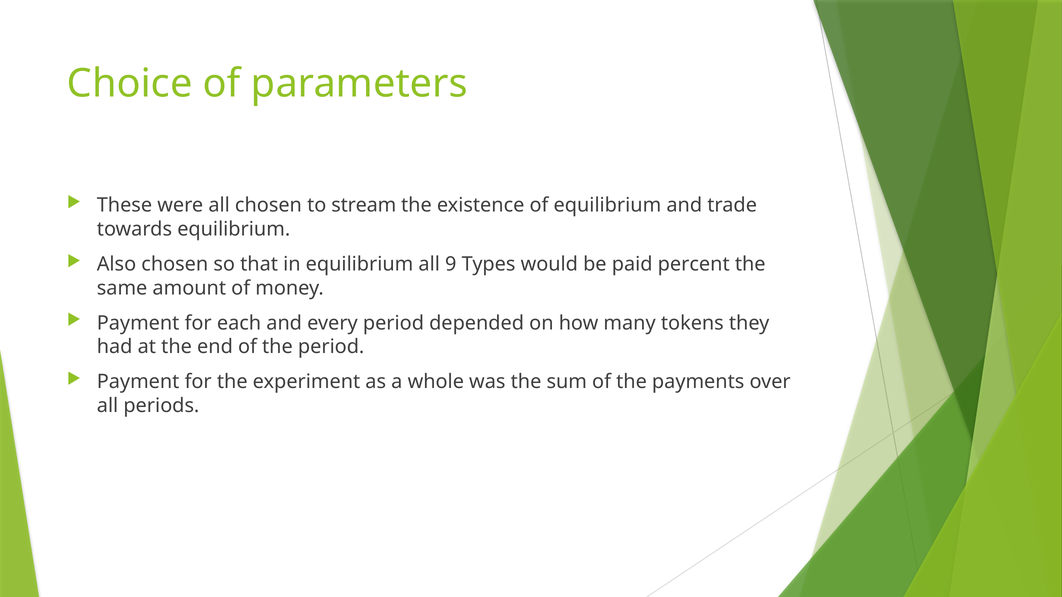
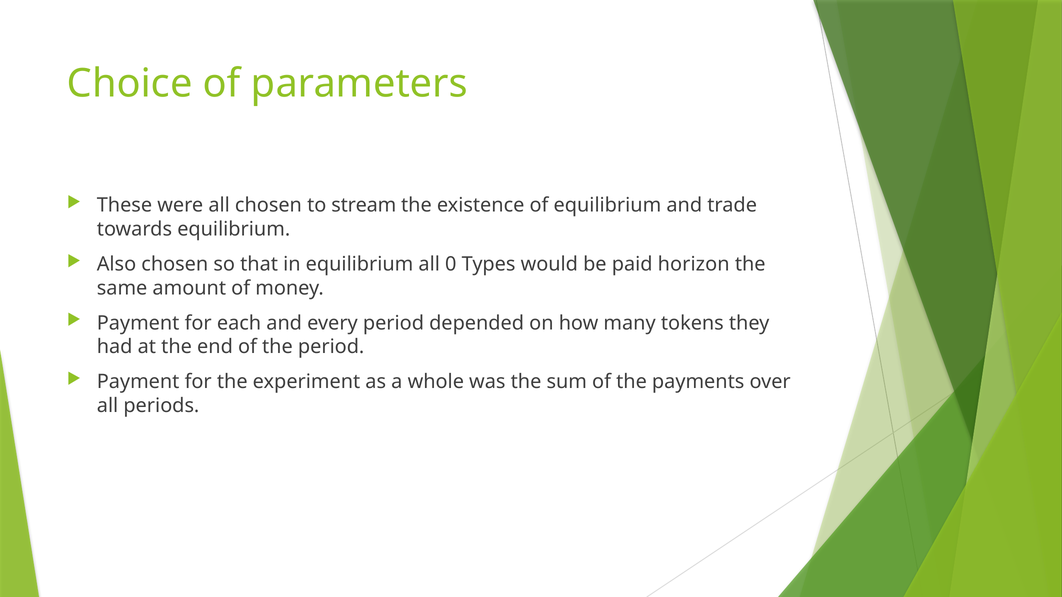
9: 9 -> 0 (451, 264)
percent: percent -> horizon (694, 264)
